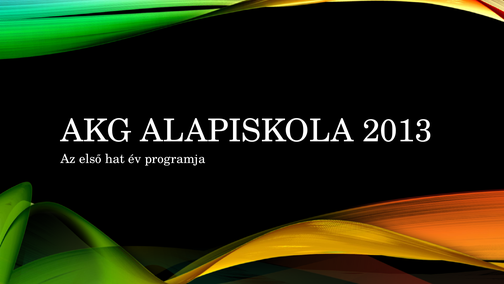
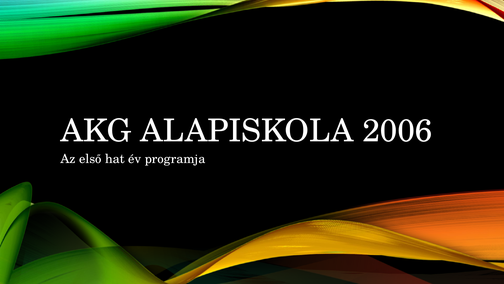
2013: 2013 -> 2006 (397, 131)
